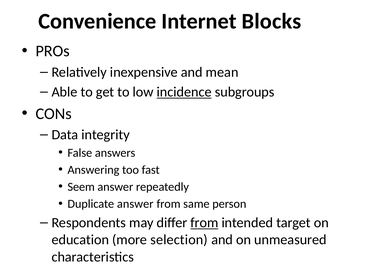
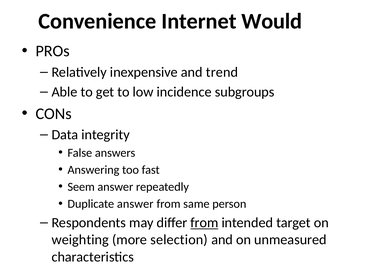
Blocks: Blocks -> Would (272, 21)
mean: mean -> trend (222, 72)
incidence underline: present -> none (184, 92)
education: education -> weighting (80, 240)
